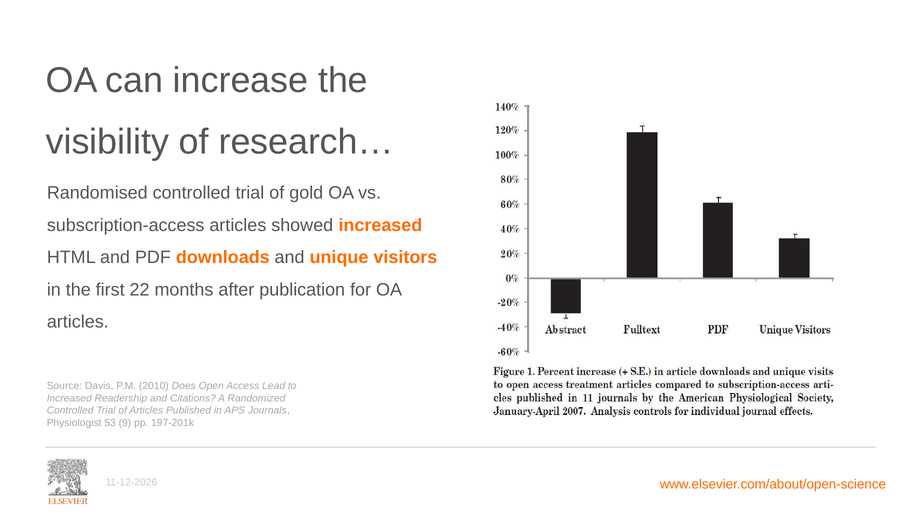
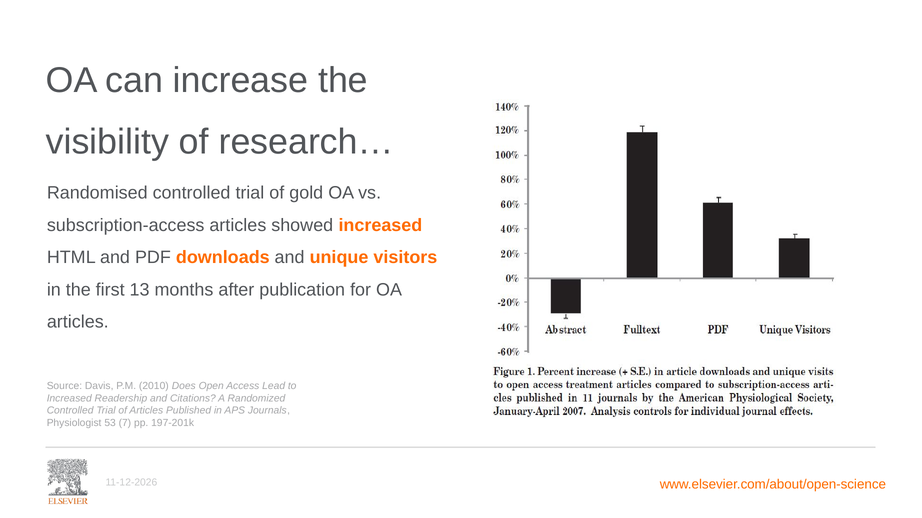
22: 22 -> 13 (140, 290)
9: 9 -> 7 (125, 423)
